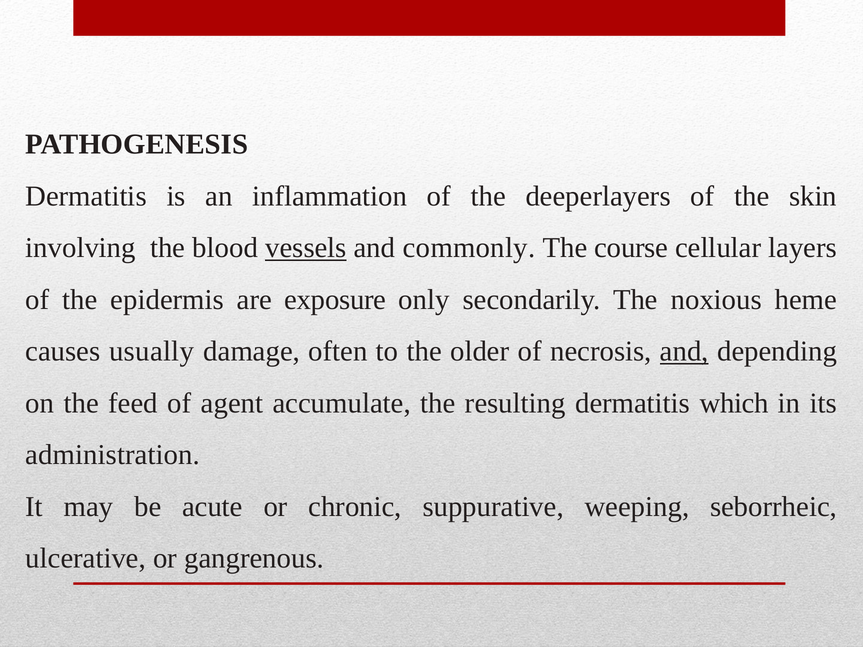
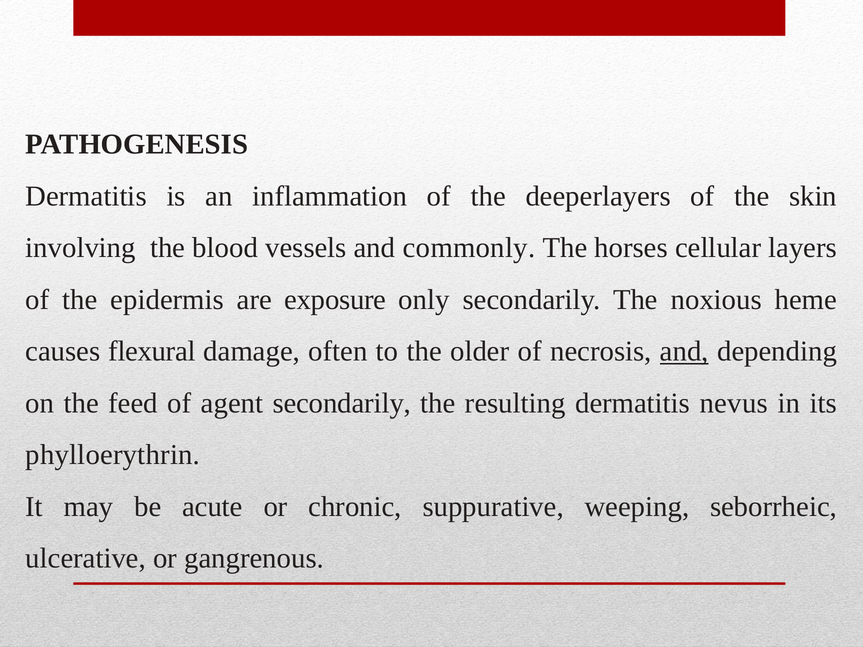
vessels underline: present -> none (306, 248)
course: course -> horses (631, 248)
usually: usually -> flexural (152, 351)
agent accumulate: accumulate -> secondarily (342, 403)
which: which -> nevus (734, 403)
administration: administration -> phylloerythrin (113, 455)
